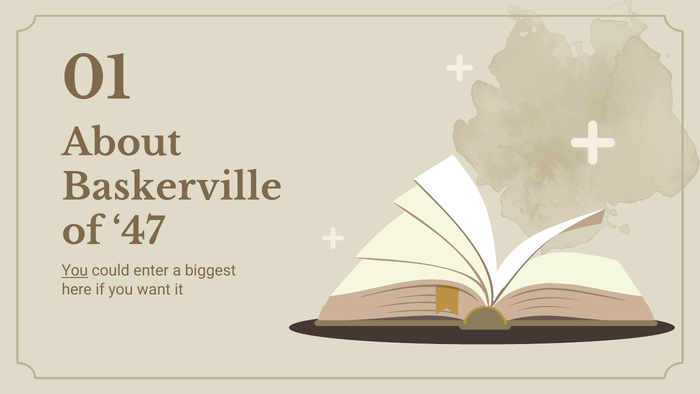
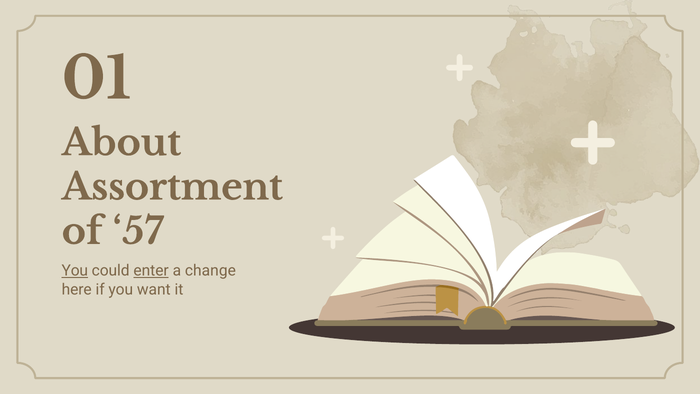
Baskerville: Baskerville -> Assortment (172, 187)
47: 47 -> 57 (138, 232)
enter underline: none -> present (151, 271)
biggest: biggest -> change (210, 271)
